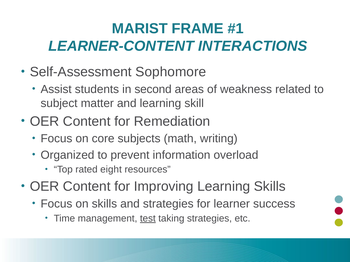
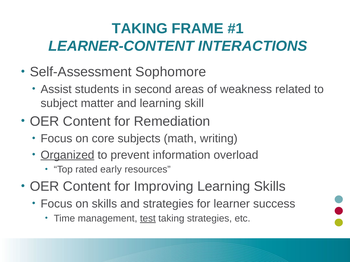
MARIST: MARIST -> TAKING (140, 29)
Organized underline: none -> present (67, 155)
eight: eight -> early (111, 170)
